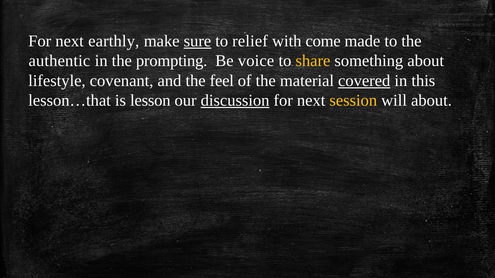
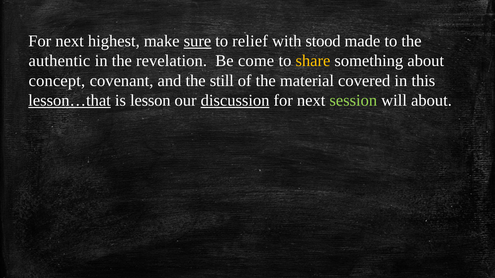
earthly: earthly -> highest (114, 41)
come: come -> stood (323, 41)
prompting: prompting -> revelation (171, 61)
voice: voice -> come (256, 61)
lifestyle: lifestyle -> concept (57, 81)
feel: feel -> still (222, 81)
covered underline: present -> none (364, 81)
lesson…that underline: none -> present (70, 101)
session colour: yellow -> light green (353, 101)
